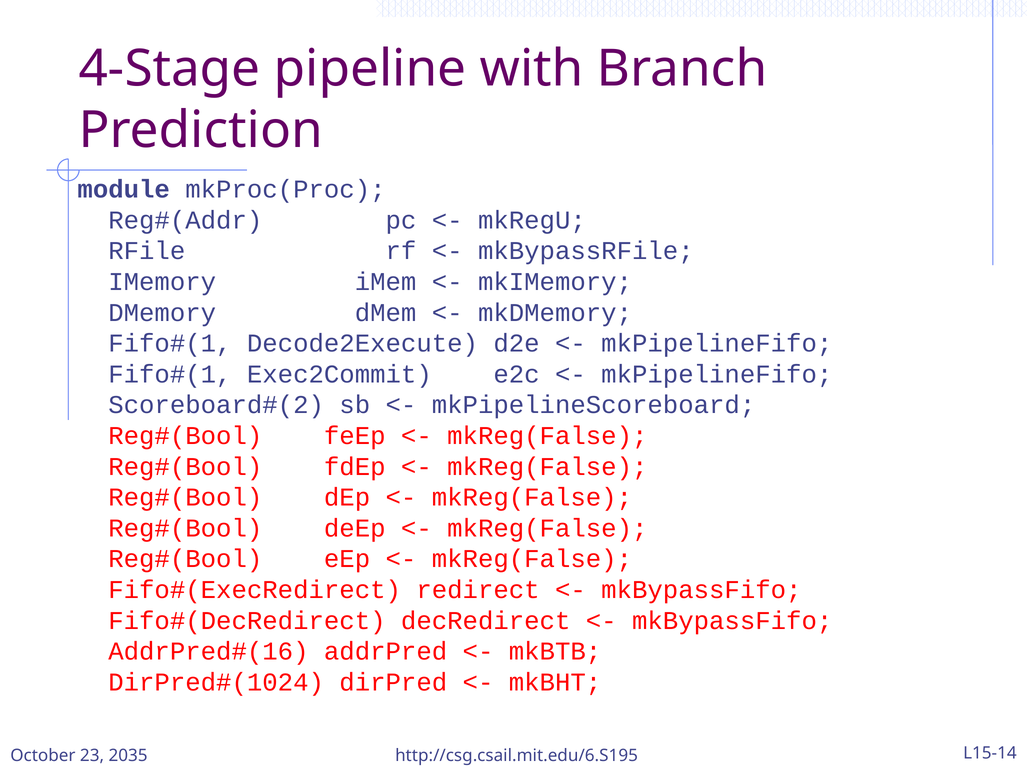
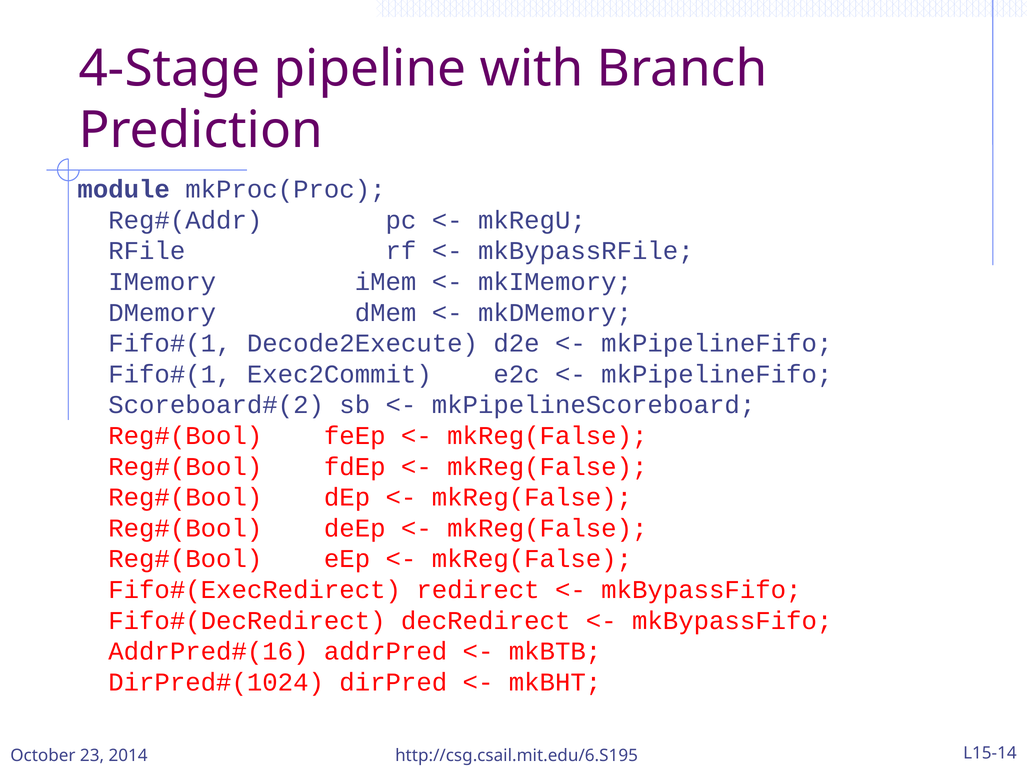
2035: 2035 -> 2014 (128, 756)
